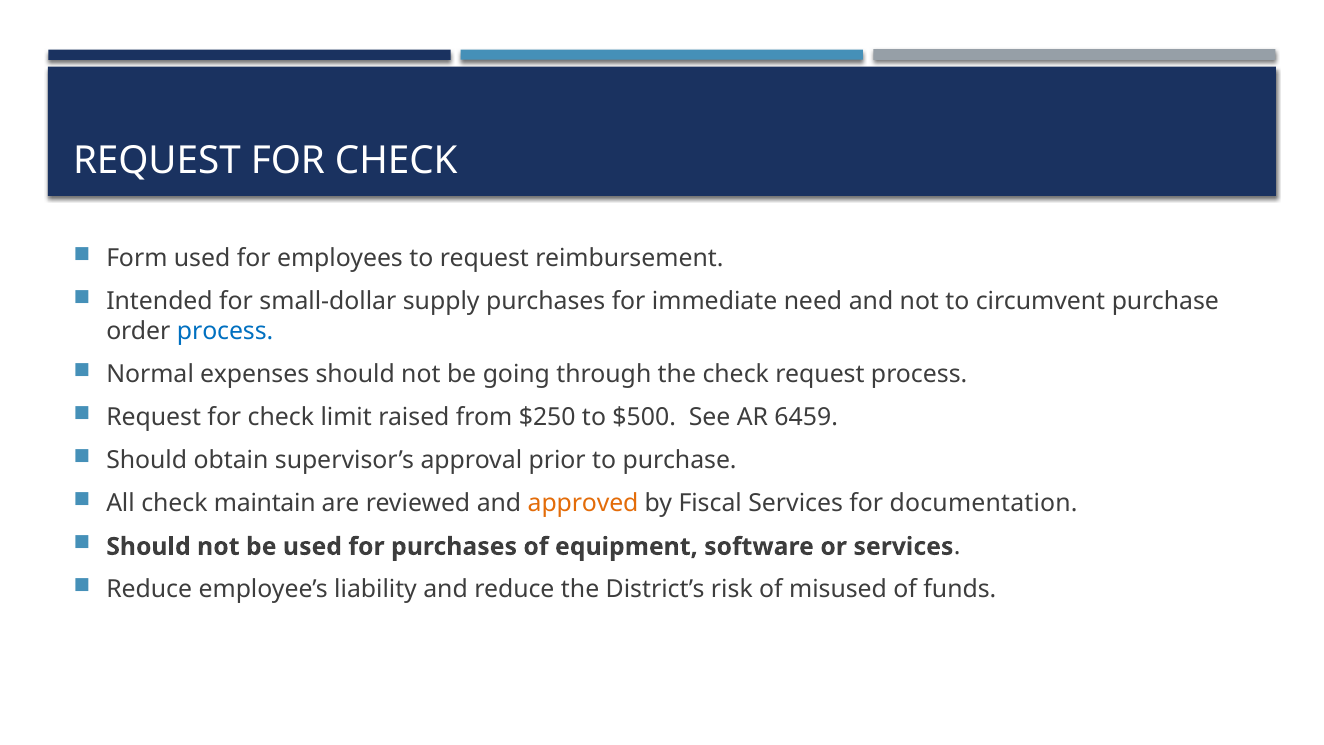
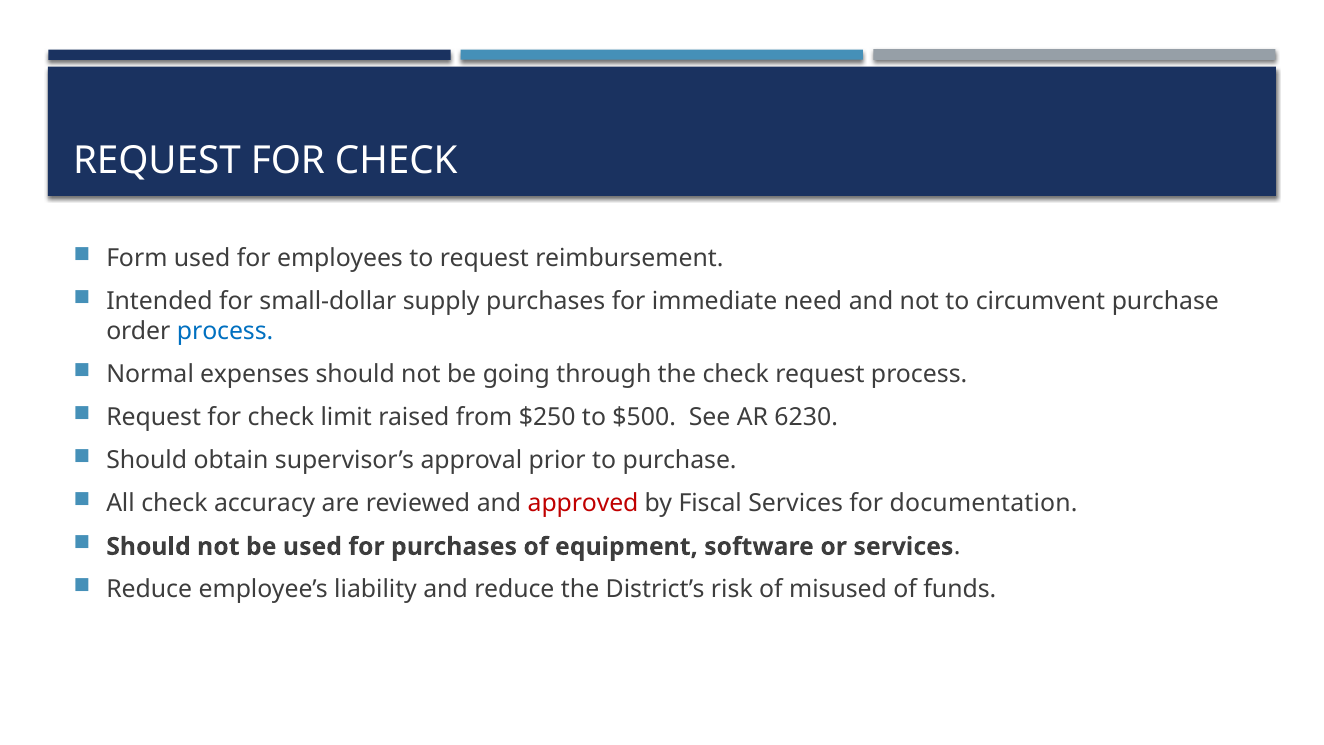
6459: 6459 -> 6230 (806, 417)
maintain: maintain -> accuracy (265, 503)
approved colour: orange -> red (583, 503)
